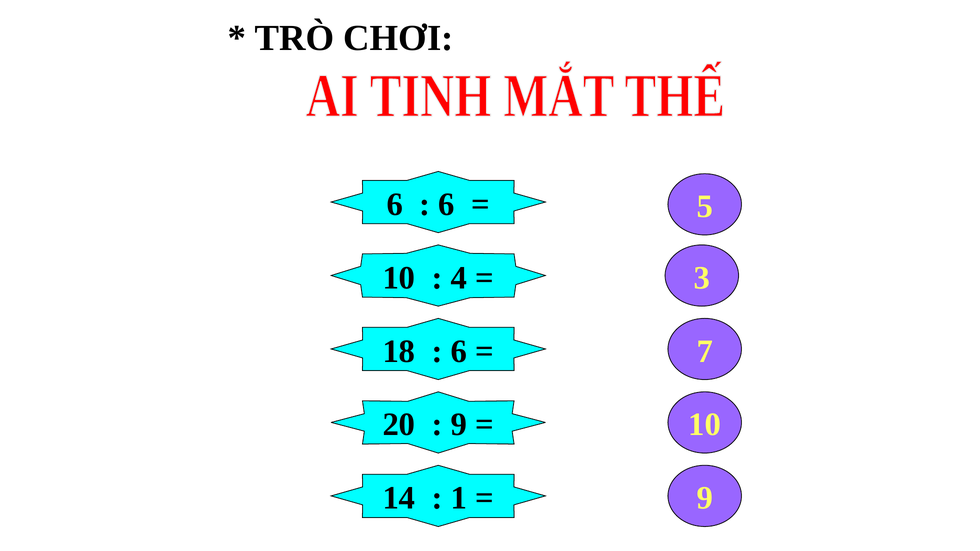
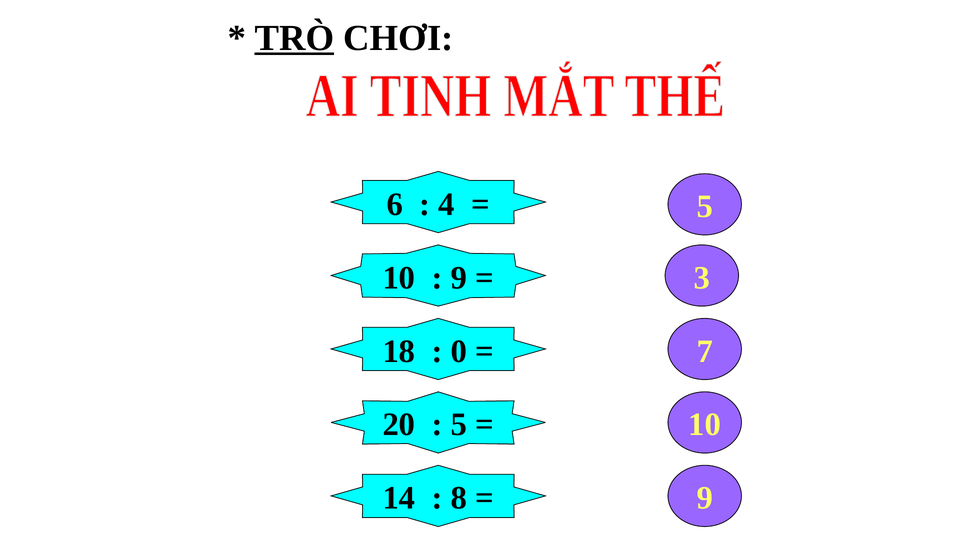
TRÒ underline: none -> present (294, 38)
6: 6 -> 4 (447, 204)
4: 4 -> 9 (459, 278)
6: 6 -> 0 (459, 351)
9: 9 -> 5 (459, 425)
1: 1 -> 8 (459, 498)
